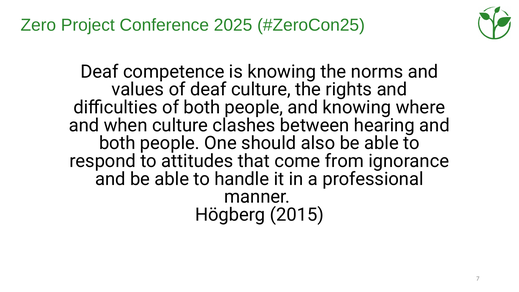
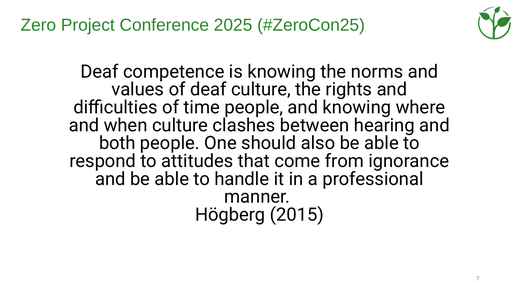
of both: both -> time (202, 107)
